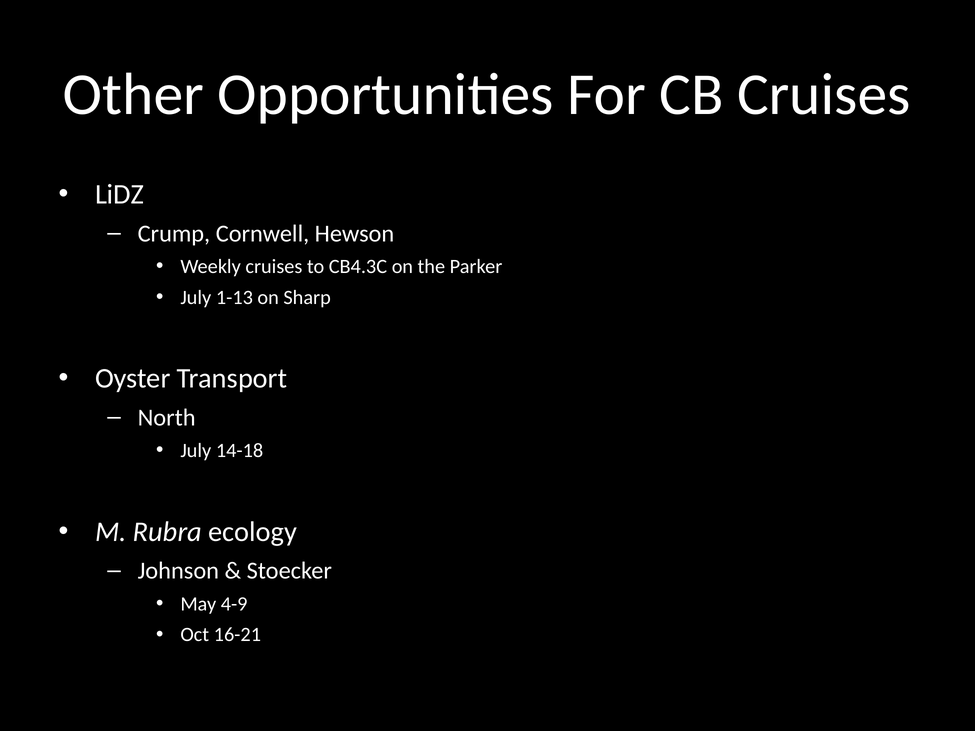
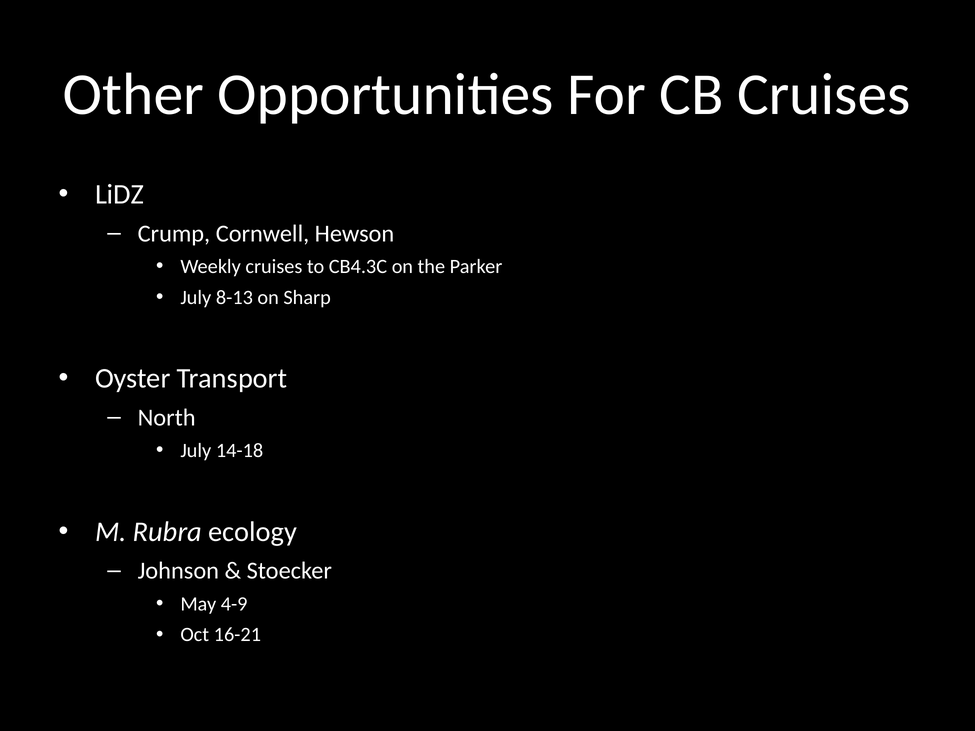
1-13: 1-13 -> 8-13 (234, 297)
